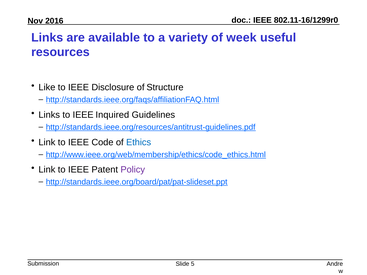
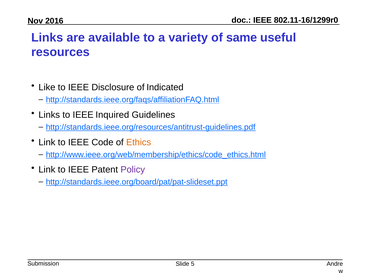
week: week -> same (242, 38)
Structure: Structure -> Indicated (165, 88)
Ethics colour: blue -> orange (139, 142)
